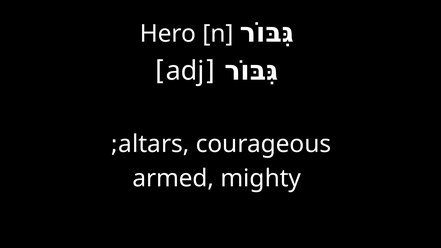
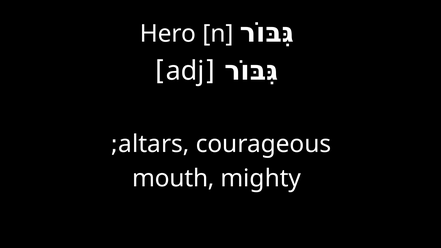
armed: armed -> mouth (173, 178)
